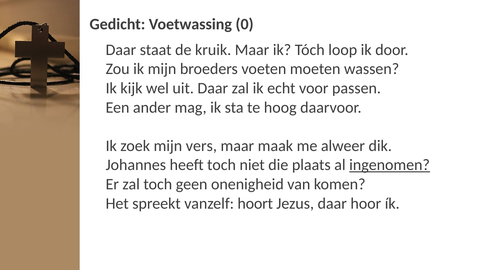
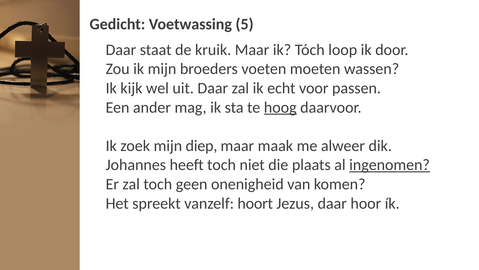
0: 0 -> 5 (245, 24)
hoog underline: none -> present (280, 107)
vers: vers -> diep (201, 146)
